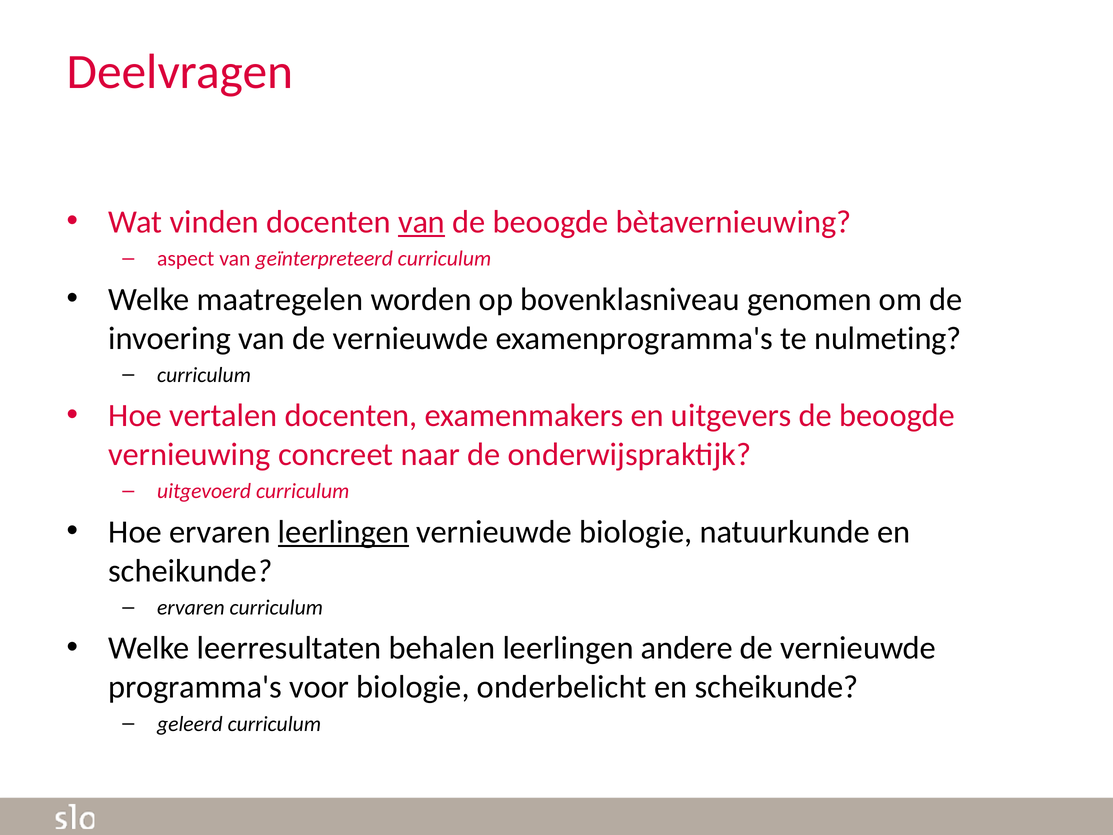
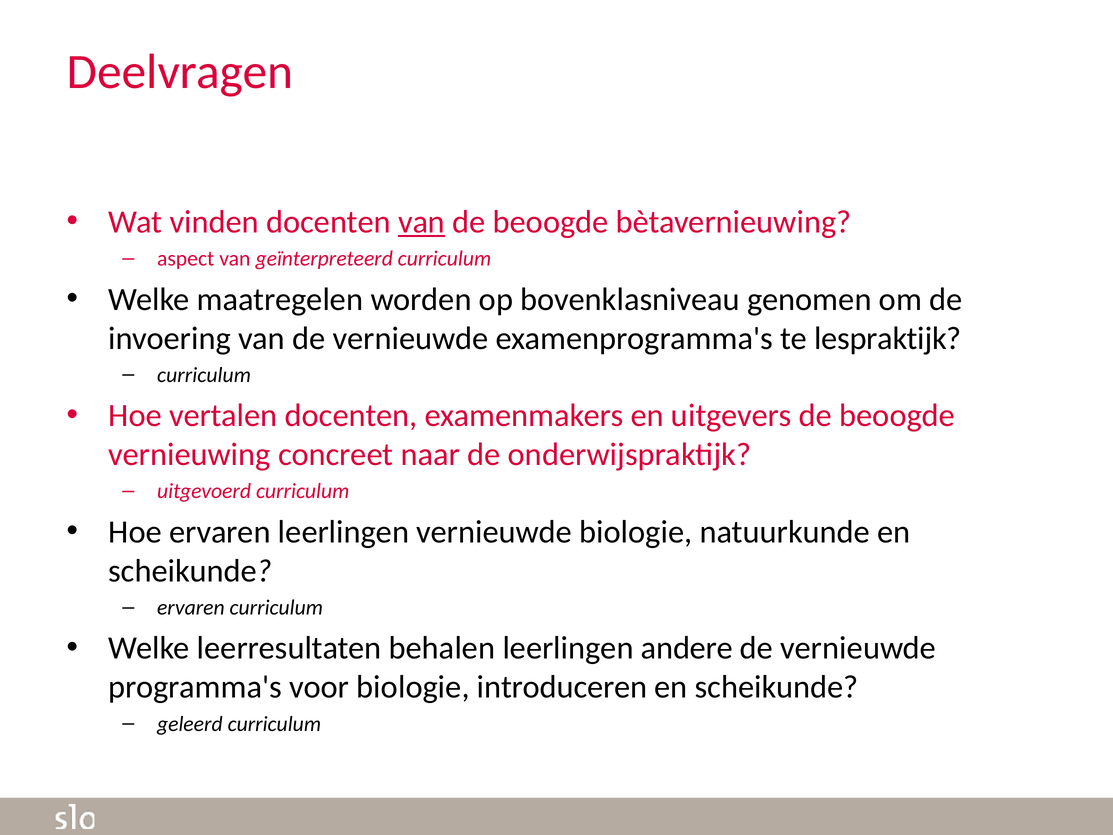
nulmeting: nulmeting -> lespraktijk (888, 338)
leerlingen underline: present -> none (344, 532)
onderbelicht: onderbelicht -> introduceren (562, 687)
